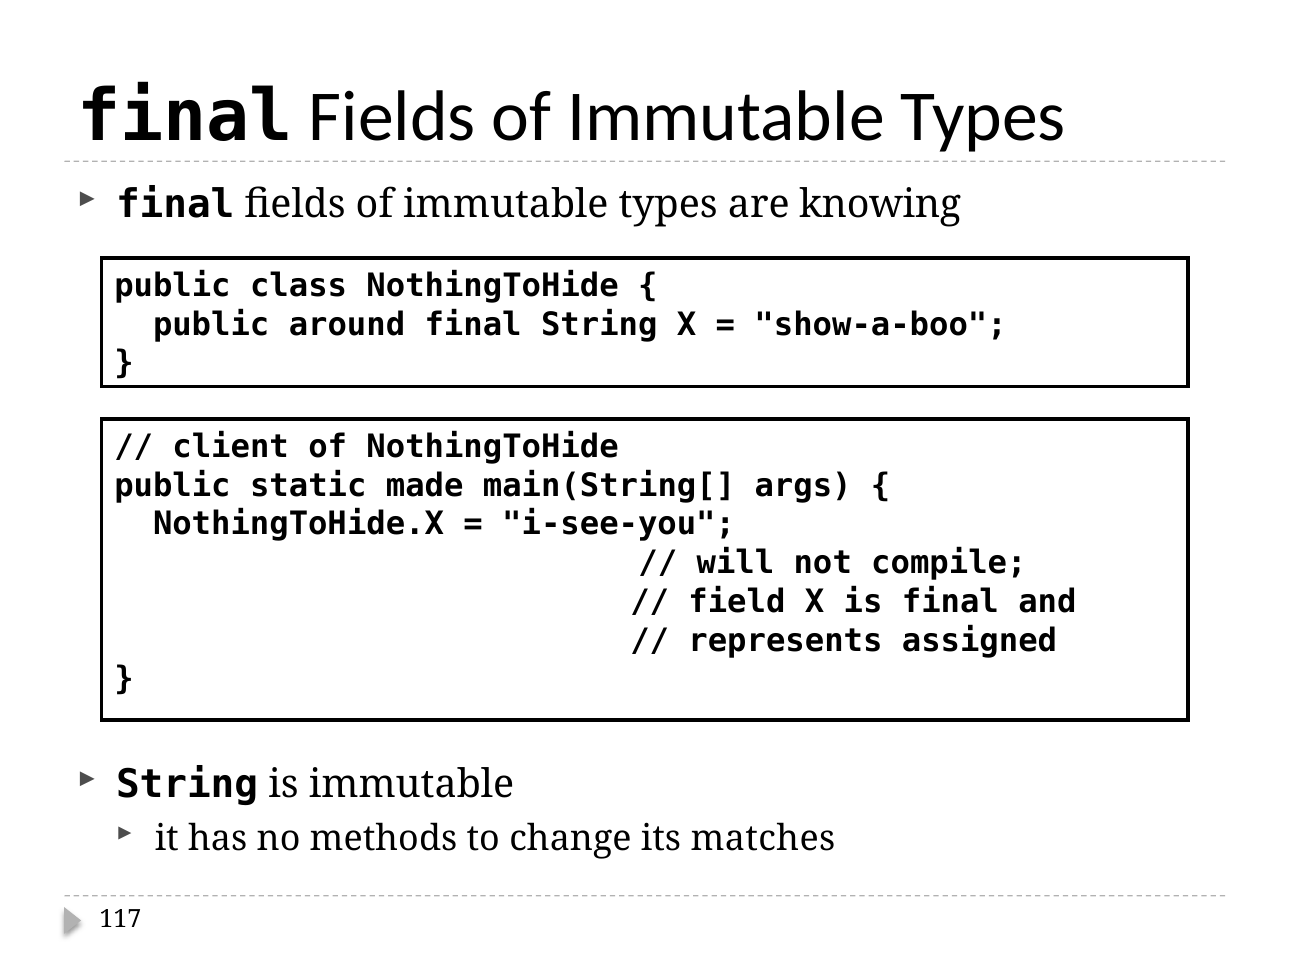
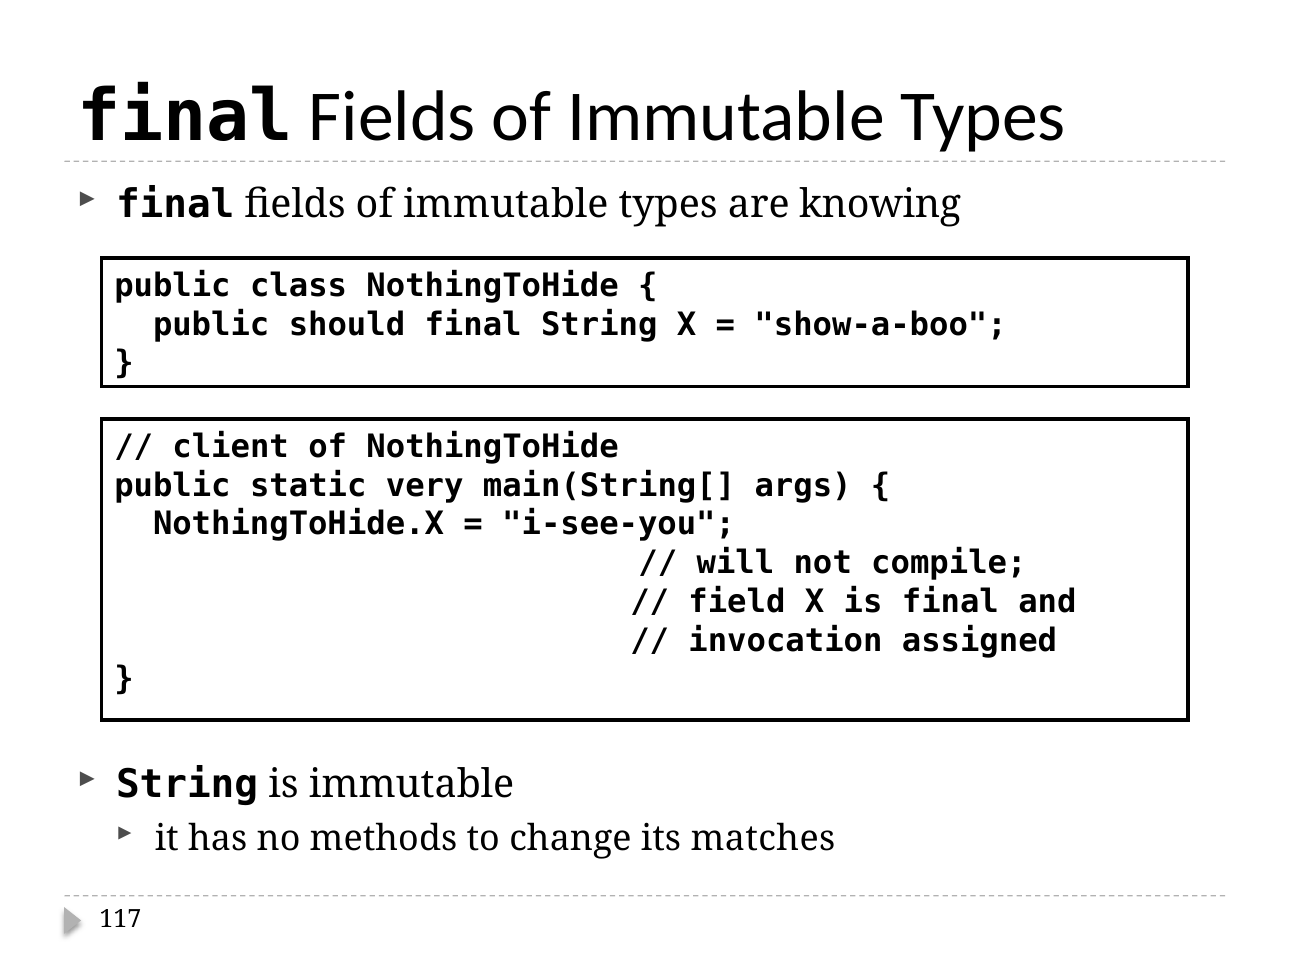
around: around -> should (347, 325)
made: made -> very (425, 486)
represents: represents -> invocation (785, 641)
